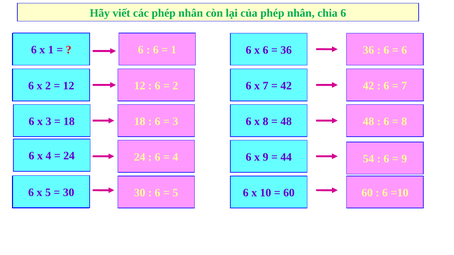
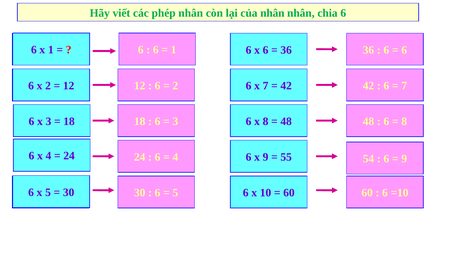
của phép: phép -> nhân (272, 13)
44: 44 -> 55 (286, 157)
